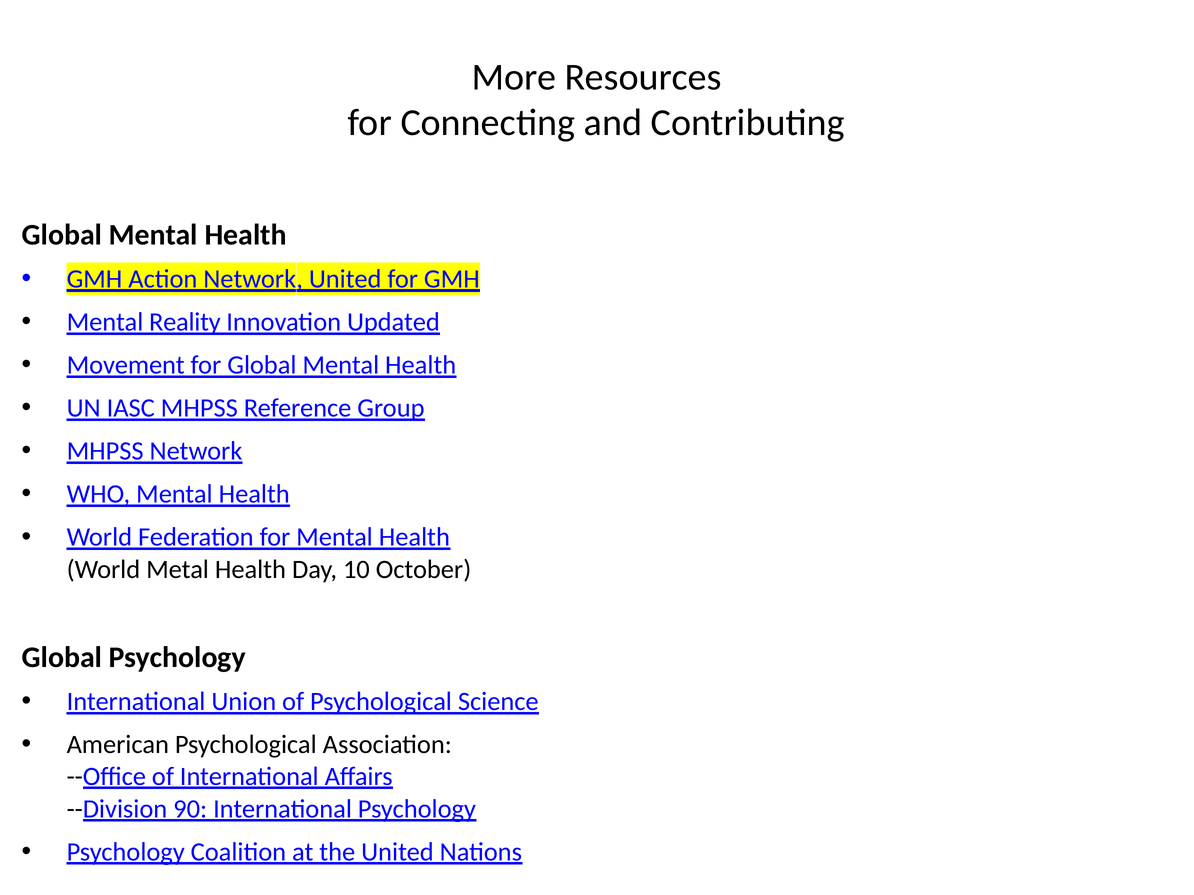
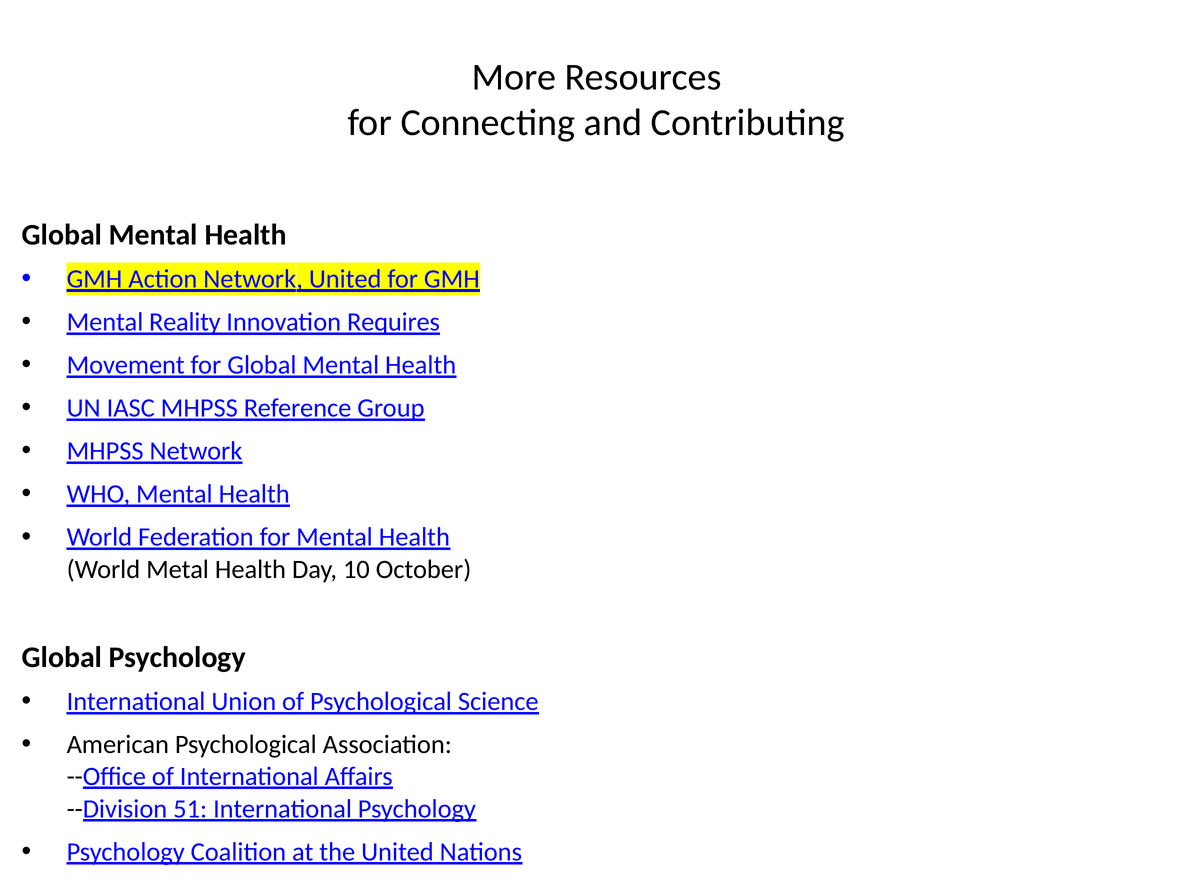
Updated: Updated -> Requires (393, 322)
90: 90 -> 51 (190, 809)
